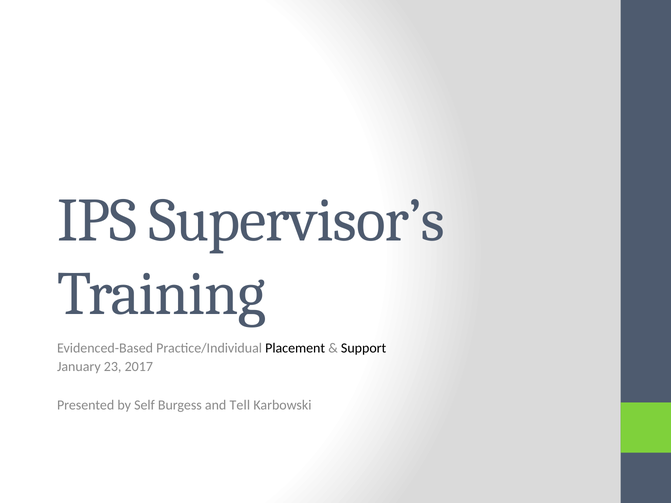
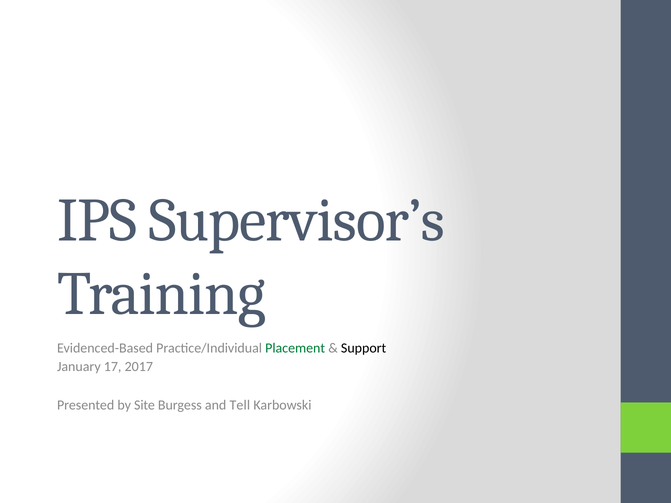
Placement colour: black -> green (295, 348)
23: 23 -> 17 (113, 367)
Self: Self -> Site (145, 405)
